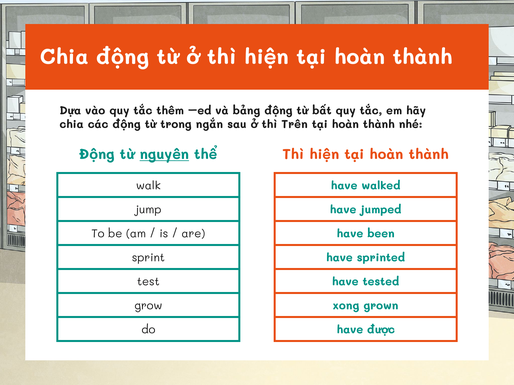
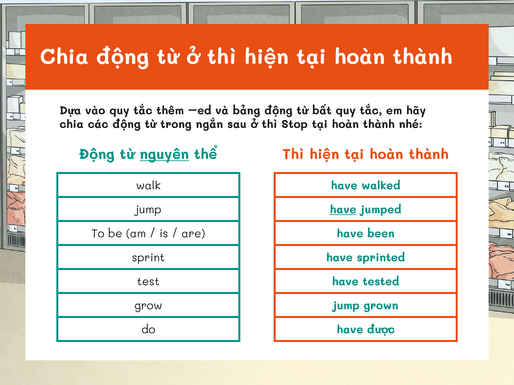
Trên: Trên -> Stop (295, 124)
have underline: none -> present (343, 210)
xong: xong -> jump (346, 306)
